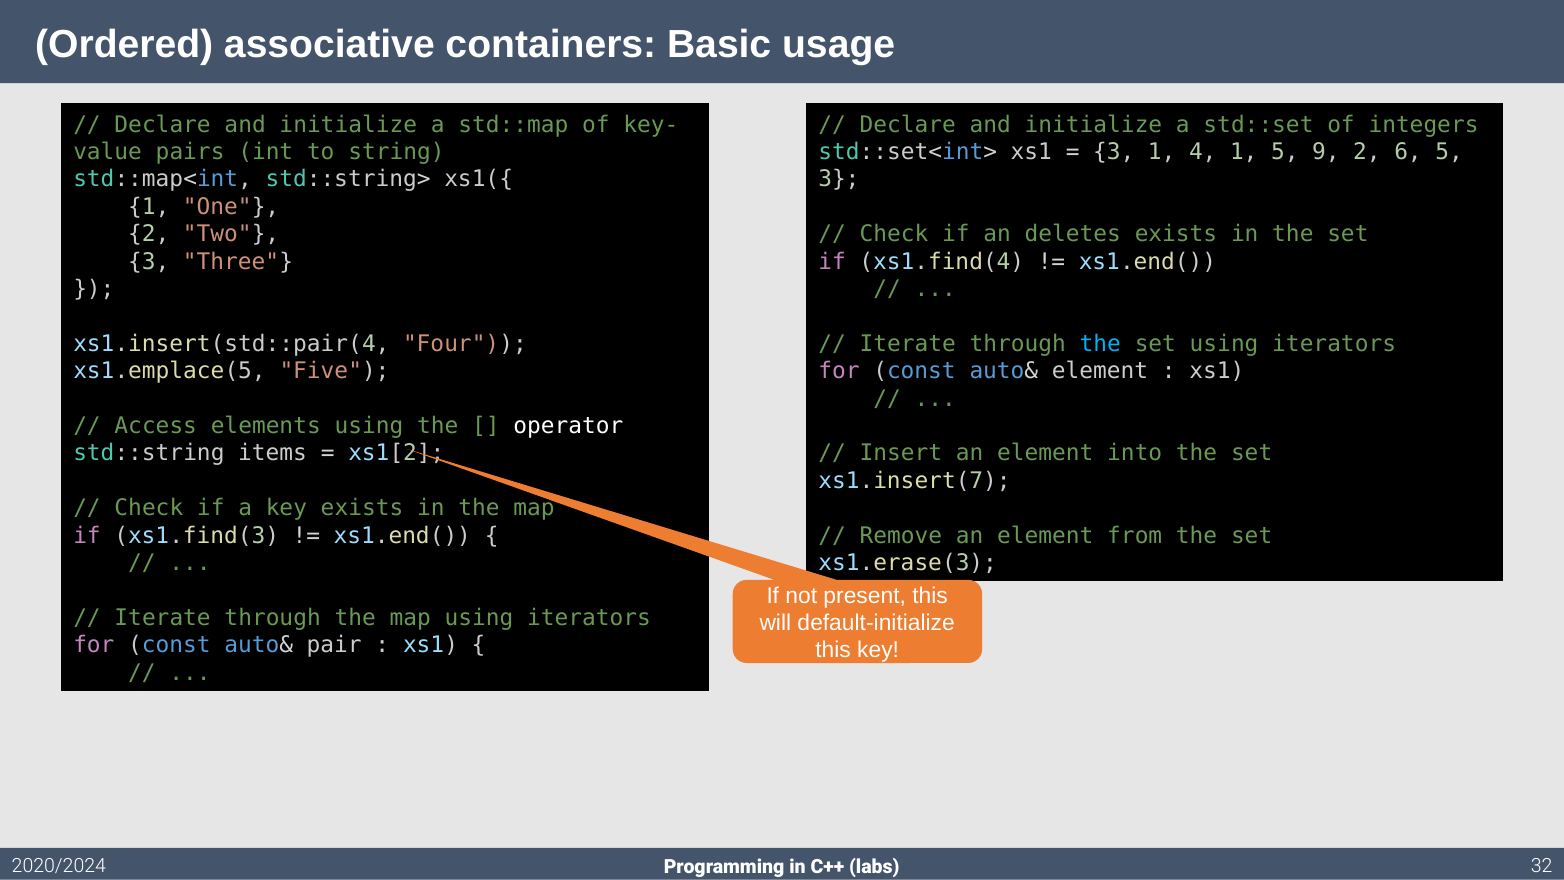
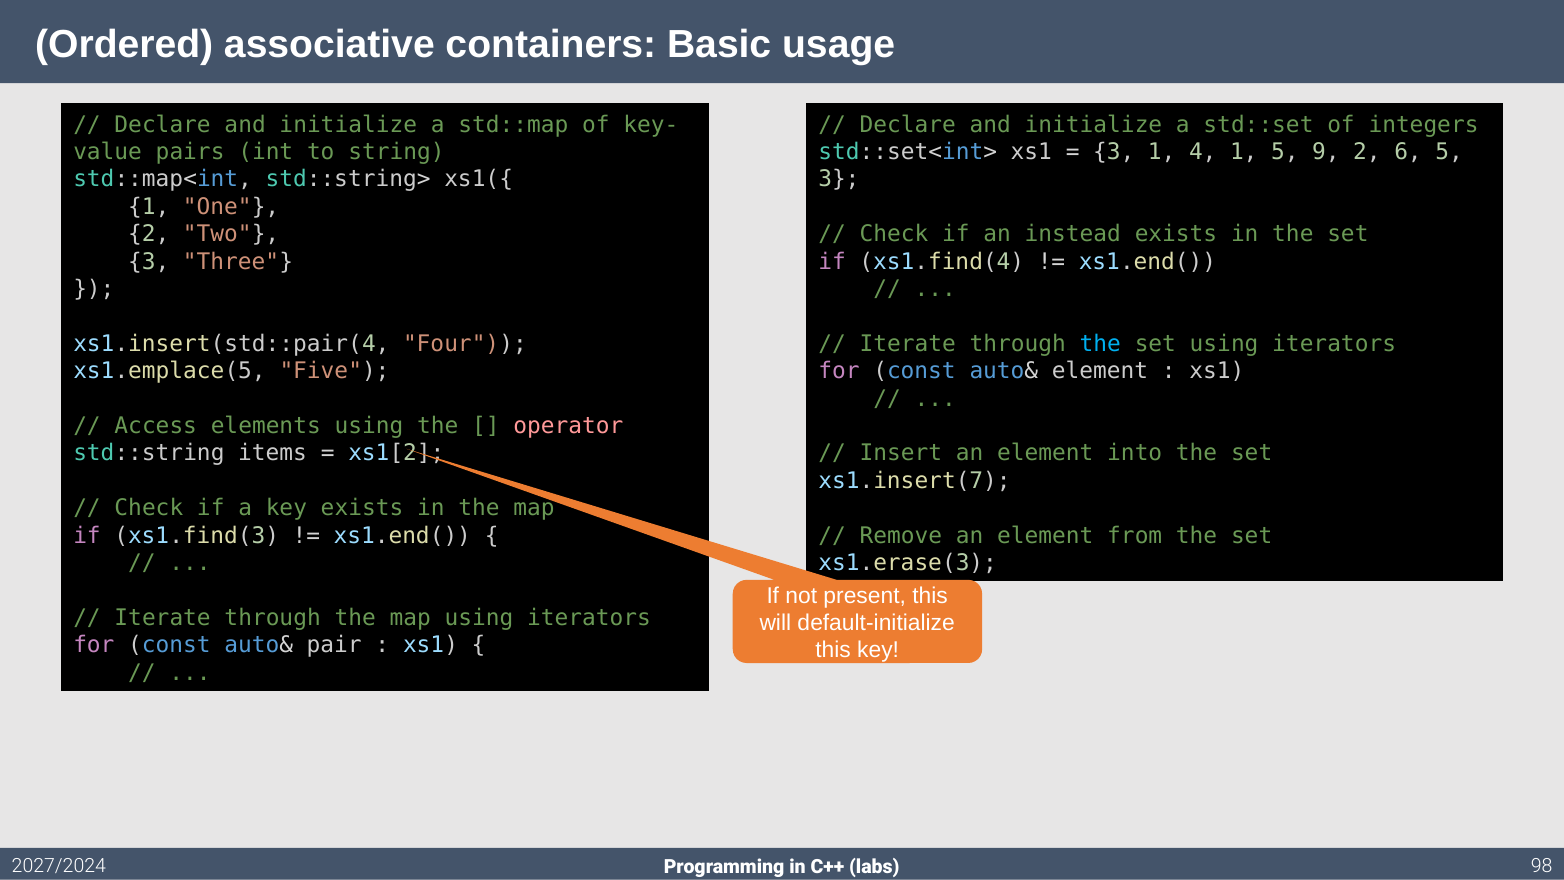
deletes: deletes -> instead (1073, 234)
operator colour: white -> pink (568, 426)
2020/2024: 2020/2024 -> 2027/2024 (59, 866)
32: 32 -> 98 (1542, 866)
